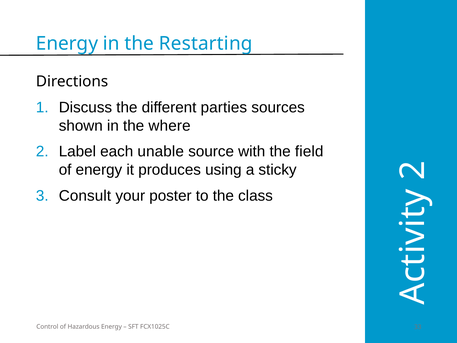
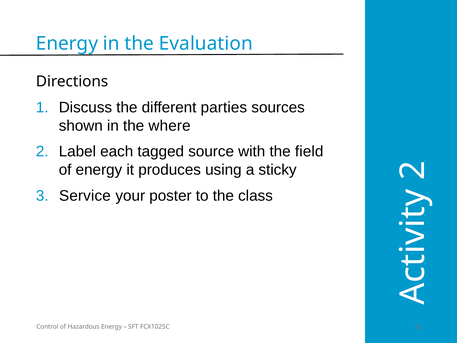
Restarting: Restarting -> Evaluation (206, 44)
unable: unable -> tagged (161, 151)
Consult: Consult -> Service (85, 196)
